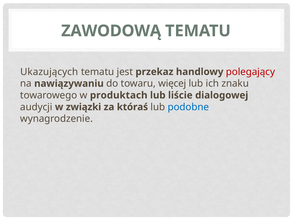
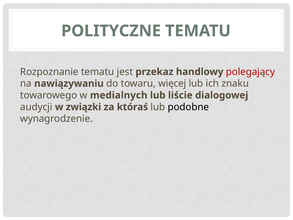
ZAWODOWĄ: ZAWODOWĄ -> POLITYCZNE (111, 31)
Ukazujących: Ukazujących -> Rozpoznanie (49, 72)
produktach: produktach -> medialnych (119, 95)
podobne colour: blue -> black (188, 107)
